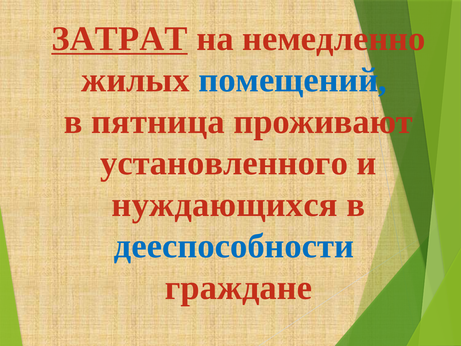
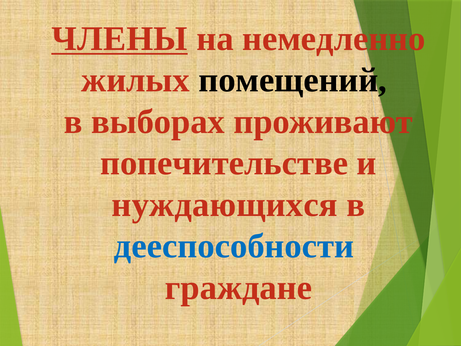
ЗАТРАТ: ЗАТРАТ -> ЧЛЕНЫ (119, 39)
помещений colour: blue -> black (293, 80)
пятница: пятница -> выборах (158, 122)
установленного: установленного -> попечительстве (224, 163)
